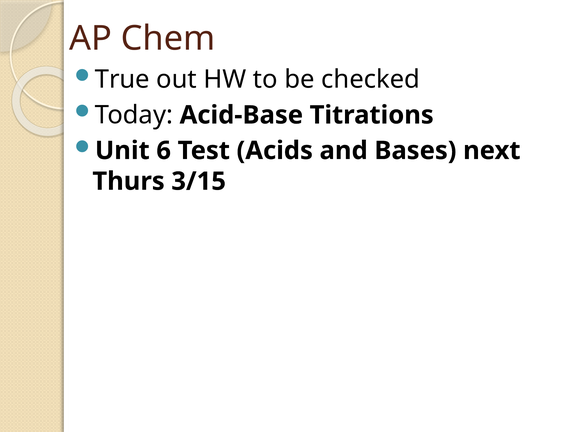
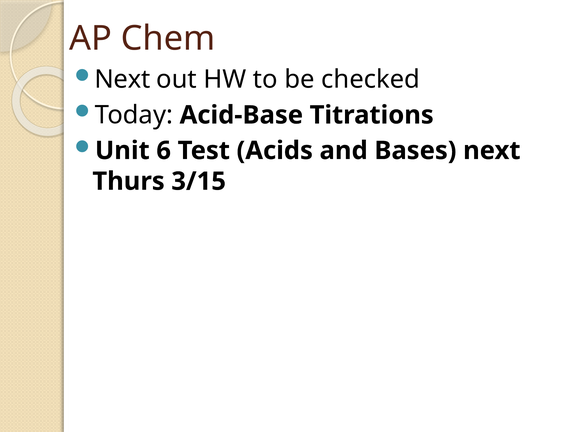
True: True -> Next (122, 80)
